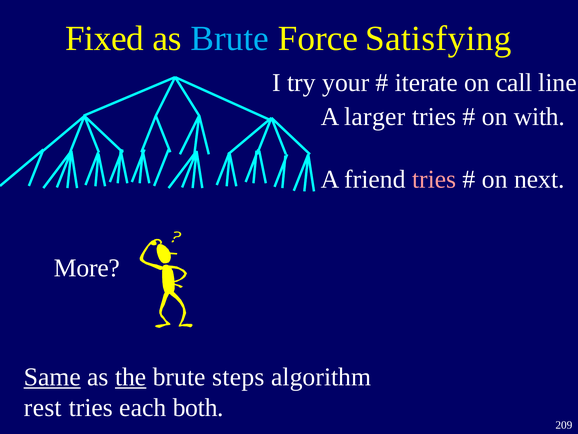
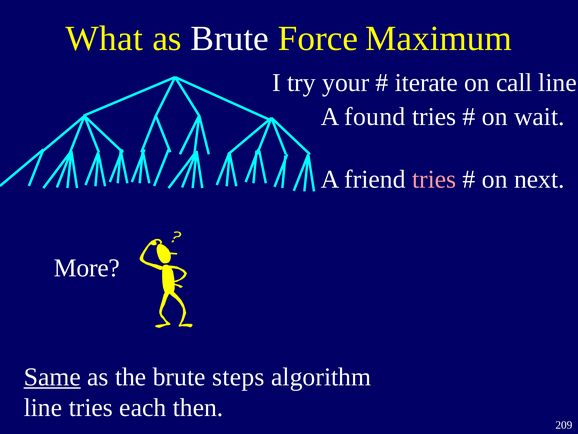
Fixed: Fixed -> What (104, 39)
Brute colour: light blue -> white (230, 39)
Satisfying: Satisfying -> Maximum (439, 39)
larger: larger -> found (375, 116)
with: with -> wait (539, 116)
the underline: present -> none (131, 376)
rest: rest -> line (43, 407)
both: both -> then (198, 407)
